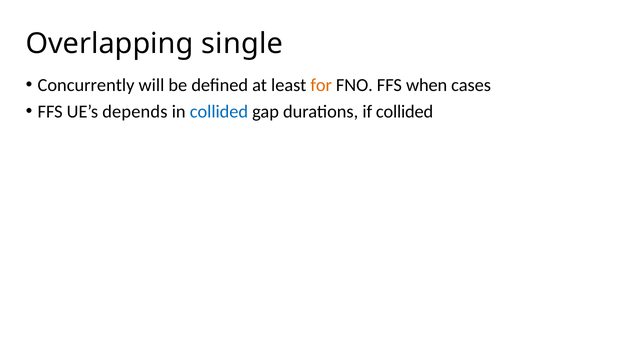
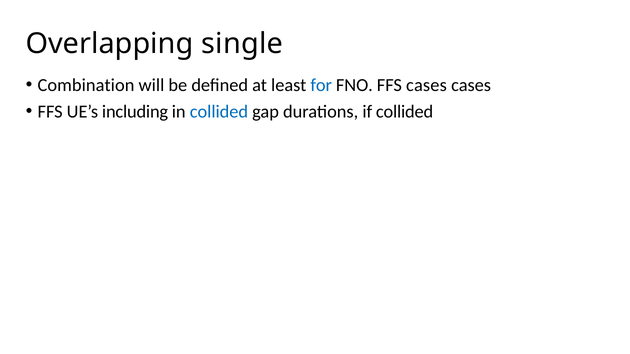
Concurrently: Concurrently -> Combination (86, 85)
for colour: orange -> blue (321, 85)
FFS when: when -> cases (426, 85)
depends: depends -> including (135, 112)
